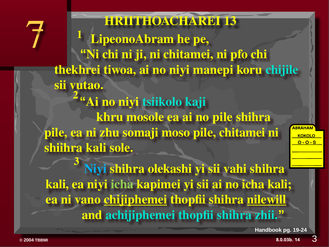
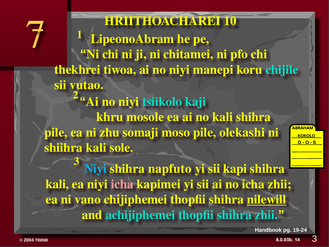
13: 13 -> 10 (230, 21)
no pile: pile -> kali (223, 117)
pile chitamei: chitamei -> olekashi (242, 132)
olekashi: olekashi -> napfuto (170, 169)
vahi: vahi -> kapi (235, 169)
icha colour: light green -> pink (122, 184)
icha kali: kali -> zhii (280, 184)
chijiphemei underline: present -> none (136, 199)
